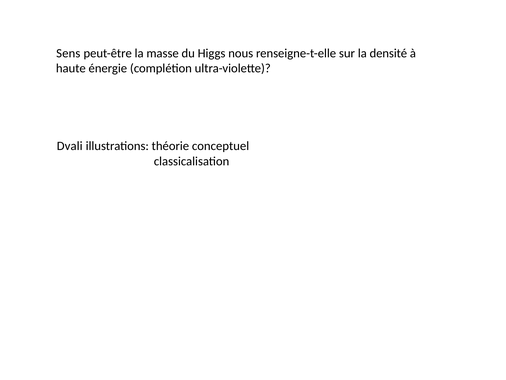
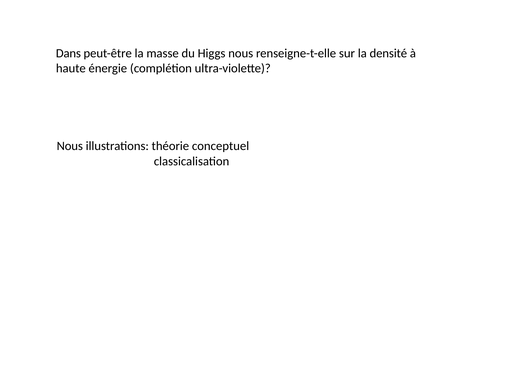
Sens: Sens -> Dans (68, 53)
Dvali: Dvali -> Nous (70, 146)
